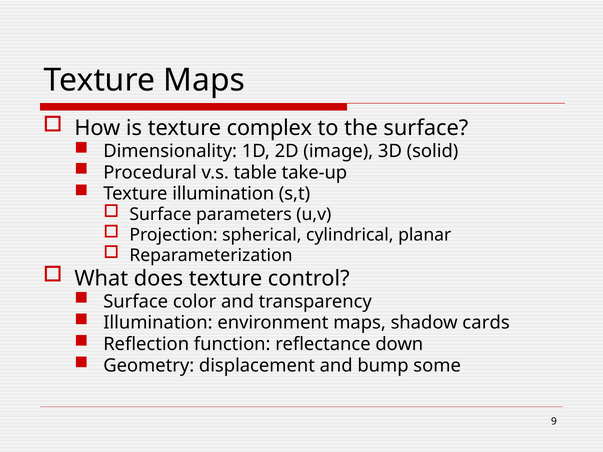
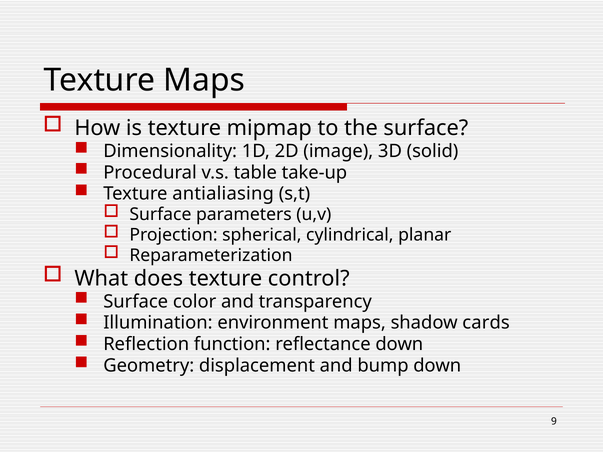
complex: complex -> mipmap (269, 128)
Texture illumination: illumination -> antialiasing (223, 194)
bump some: some -> down (437, 366)
